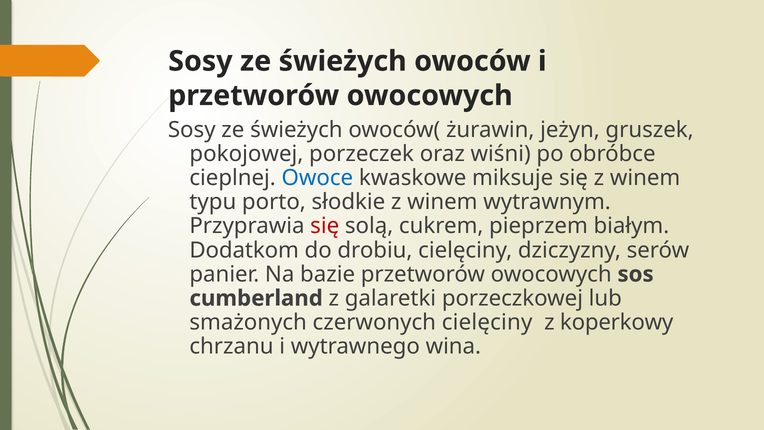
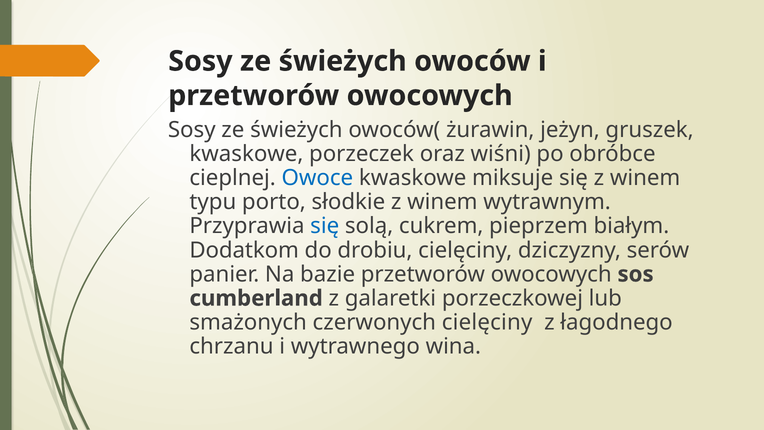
pokojowej: pokojowej -> kwaskowe (246, 154)
się colour: red -> blue (325, 226)
koperkowy: koperkowy -> łagodnego (617, 322)
